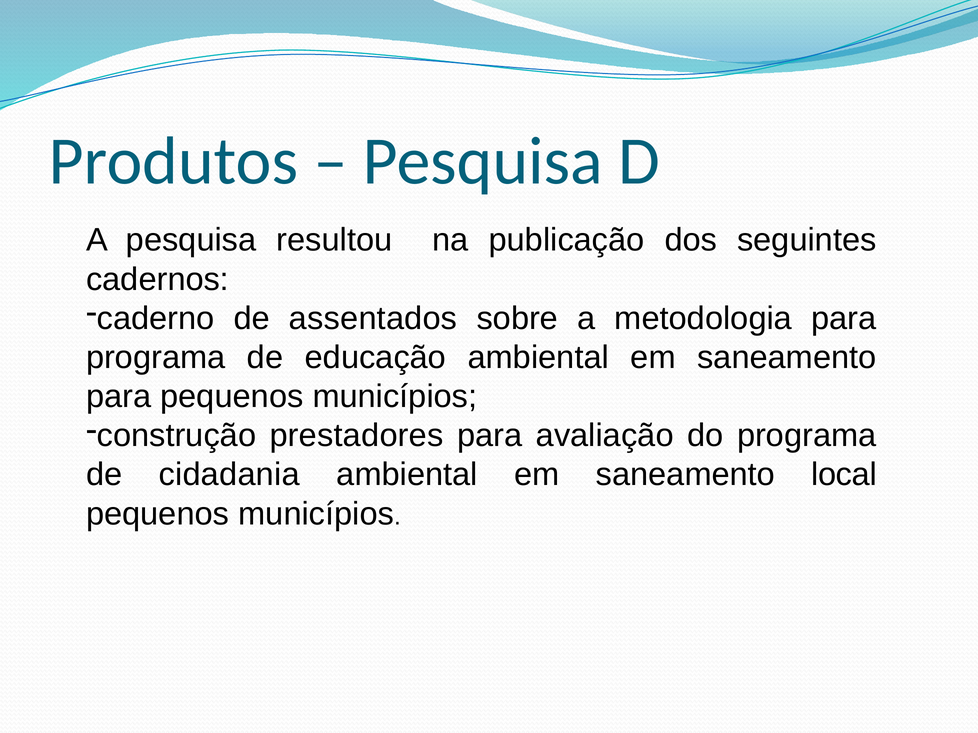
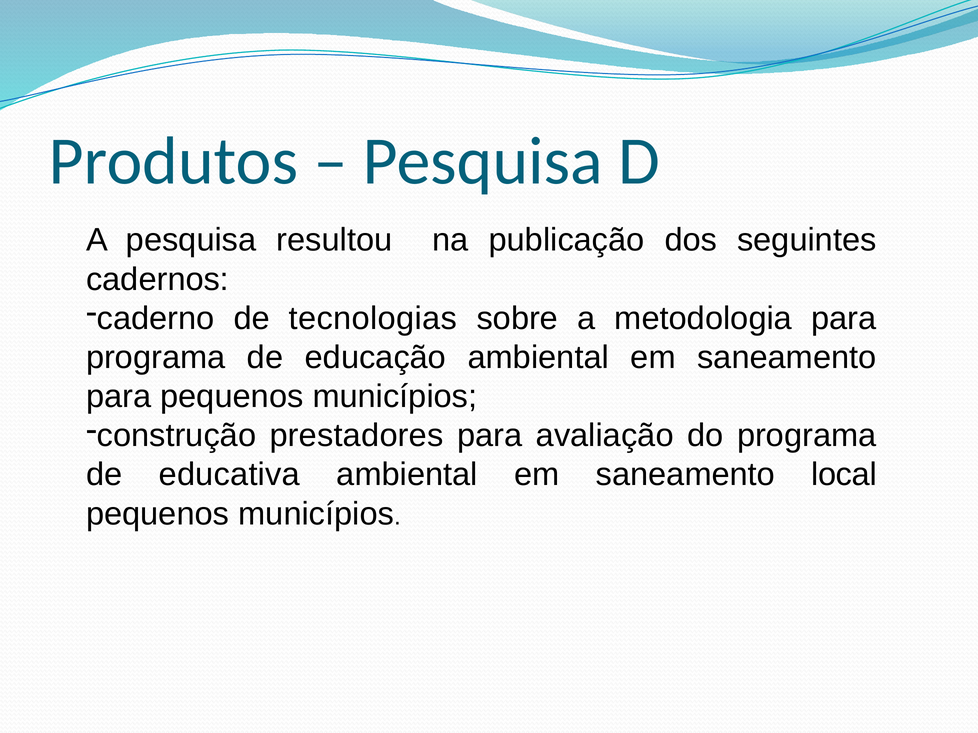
assentados: assentados -> tecnologias (373, 319)
cidadania: cidadania -> educativa (229, 475)
